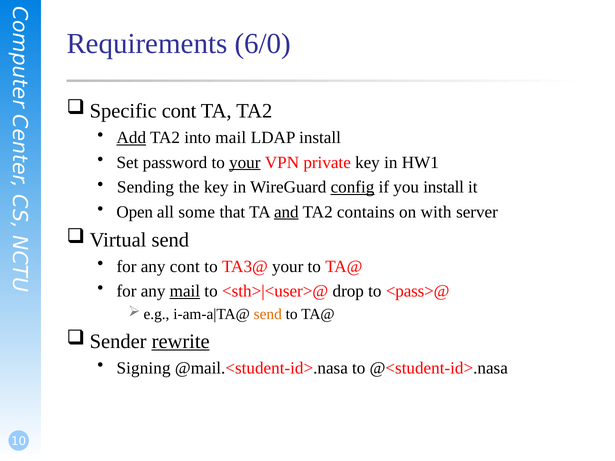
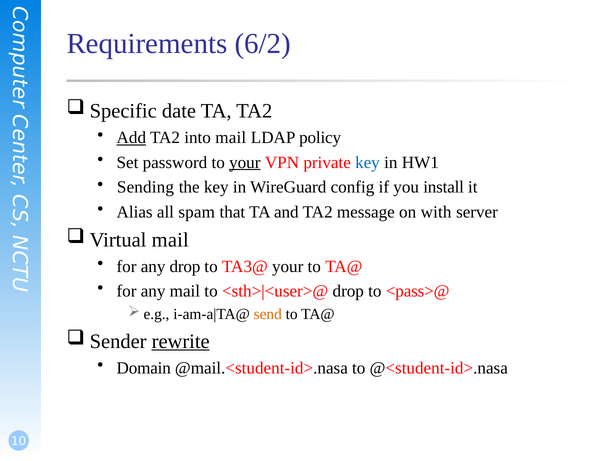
6/0: 6/0 -> 6/2 (263, 44)
cont: cont -> date (179, 111)
LDAP install: install -> policy (320, 138)
key colour: black -> blue (367, 162)
config underline: present -> none (353, 187)
Open: Open -> Alias (135, 212)
some: some -> spam (197, 212)
and underline: present -> none (286, 212)
contains: contains -> message (366, 212)
send: send -> mail (170, 240)
any cont: cont -> drop (185, 267)
mail underline: present -> none (185, 291)
Signing: Signing -> Domain (144, 368)
